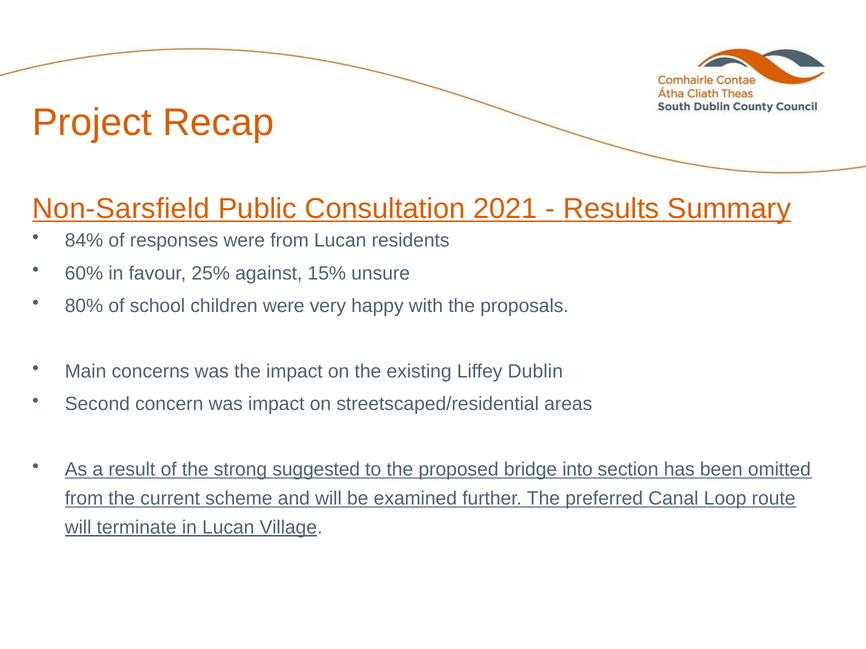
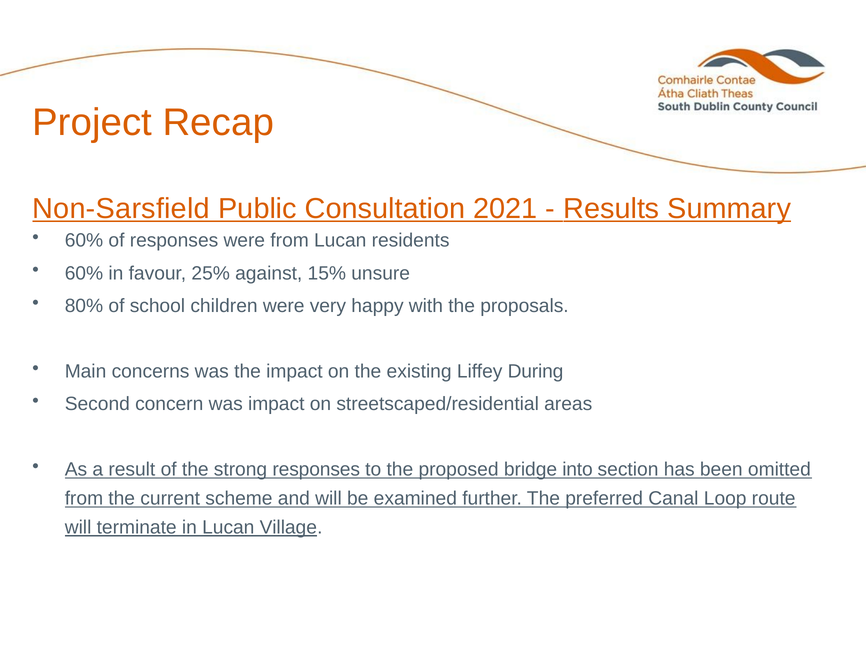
84%: 84% -> 60% (84, 241)
Dublin: Dublin -> During (535, 372)
strong suggested: suggested -> responses (316, 470)
